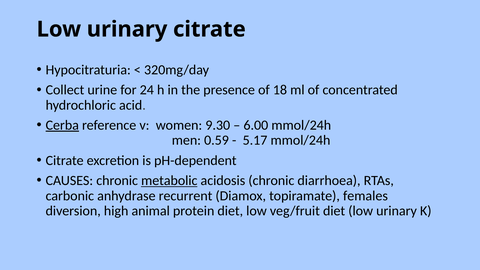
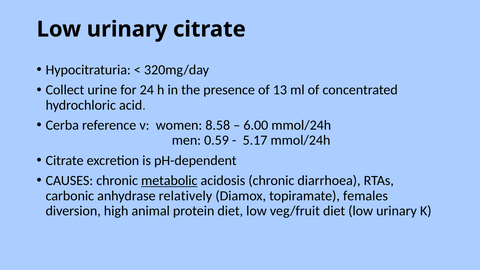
18: 18 -> 13 (280, 90)
Cerba underline: present -> none (62, 125)
9.30: 9.30 -> 8.58 (218, 125)
recurrent: recurrent -> relatively (185, 196)
